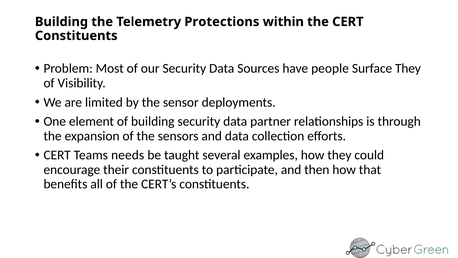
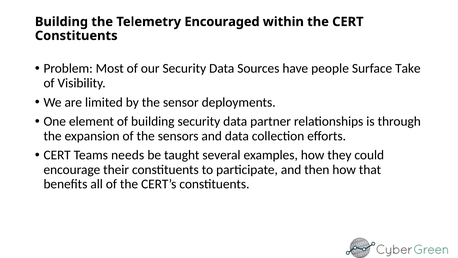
Protections: Protections -> Encouraged (222, 22)
Surface They: They -> Take (408, 68)
